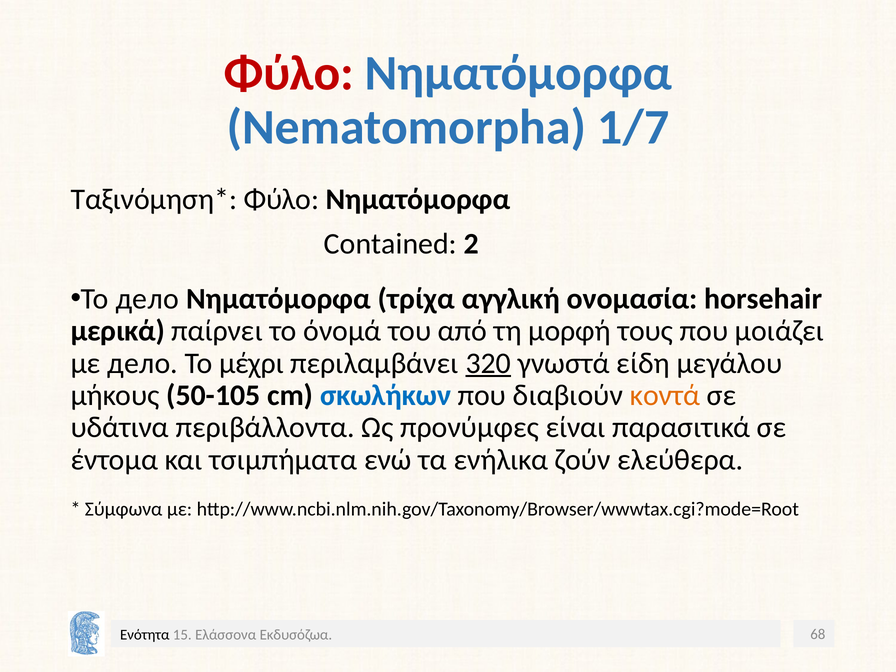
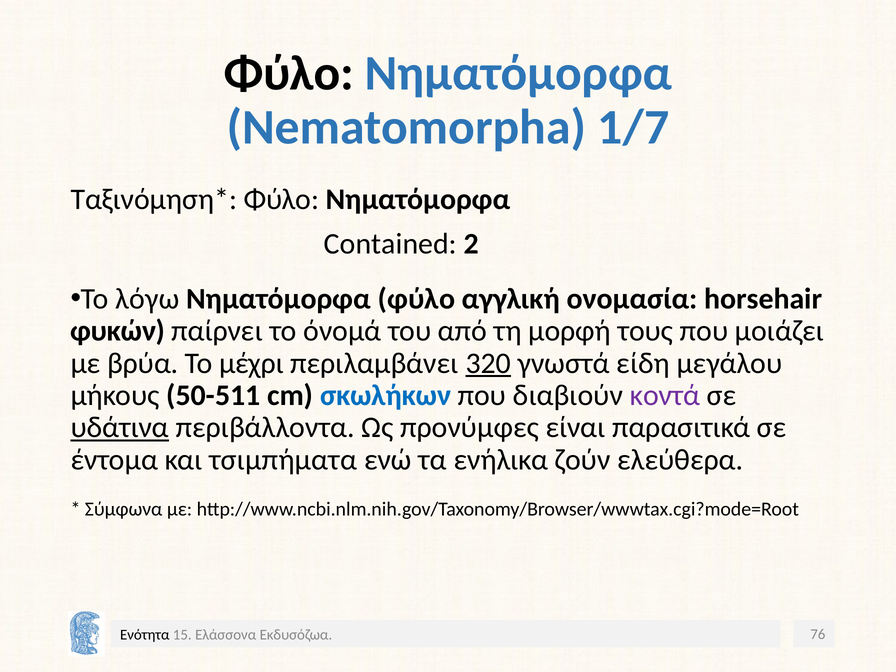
Φύλο colour: red -> black (289, 73)
Το дело: дело -> λόγω (147, 299)
Νηματόμορφα τρίχα: τρίχα -> φύλο (416, 299)
μερικά: μερικά -> φυκών (118, 331)
με дело: дело -> βρύα (143, 363)
50-105: 50-105 -> 50-511 (213, 395)
κοντά colour: orange -> purple (665, 395)
υδάτινα underline: none -> present (120, 428)
68: 68 -> 76 (818, 634)
